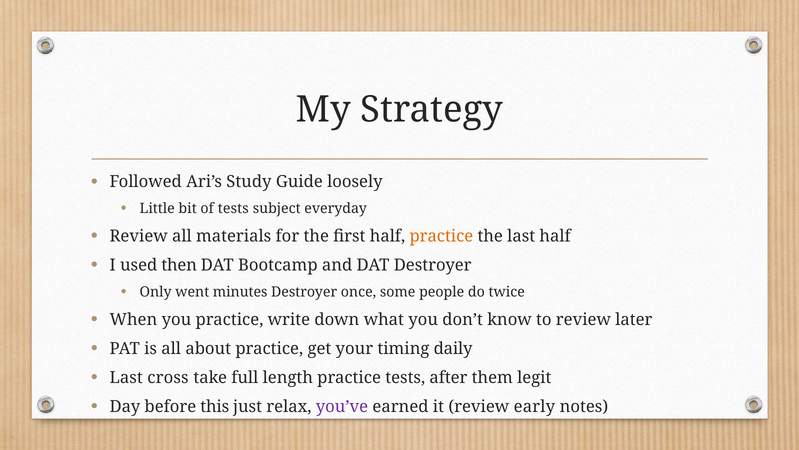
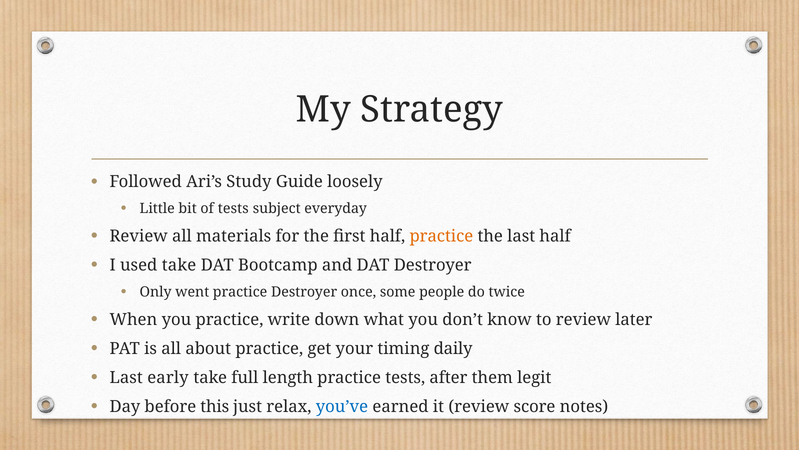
used then: then -> take (179, 265)
went minutes: minutes -> practice (240, 292)
cross: cross -> early (168, 377)
you’ve colour: purple -> blue (342, 406)
early: early -> score (534, 406)
